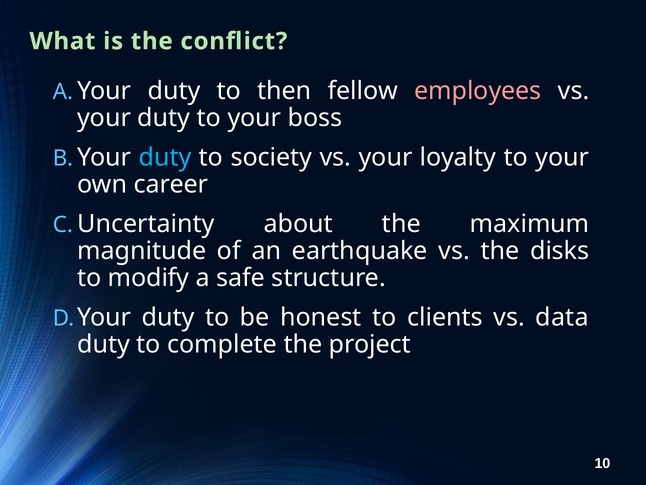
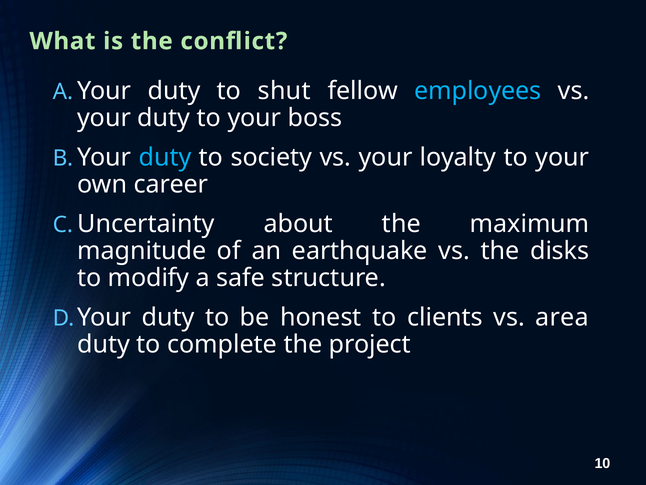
then: then -> shut (284, 91)
employees colour: pink -> light blue (478, 91)
data: data -> area (562, 317)
